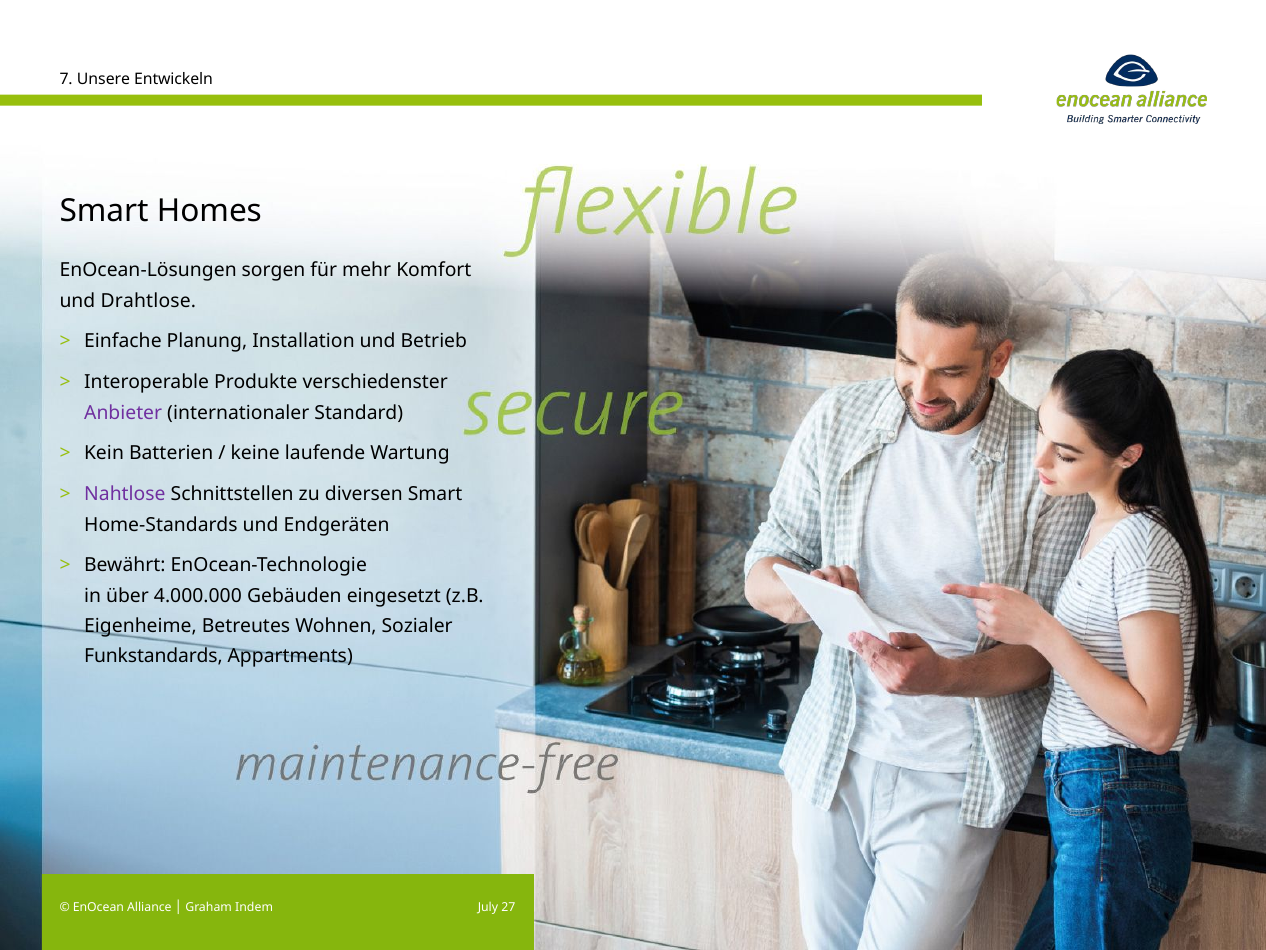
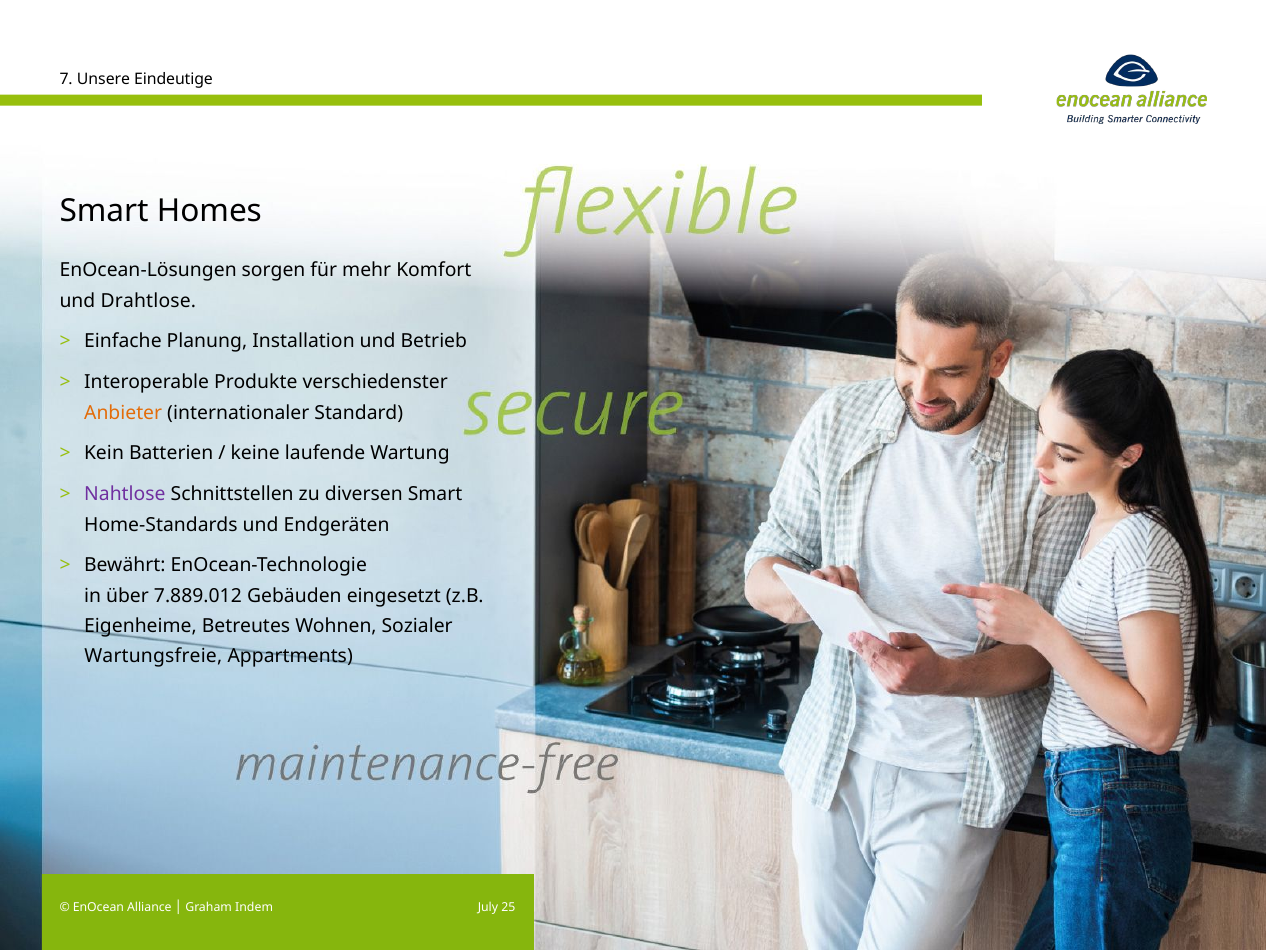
Entwickeln: Entwickeln -> Eindeutige (174, 79)
Anbieter colour: purple -> orange (123, 412)
4.000.000: 4.000.000 -> 7.889.012 (198, 595)
Funkstandards: Funkstandards -> Wartungsfreie (153, 656)
27: 27 -> 25 (508, 907)
